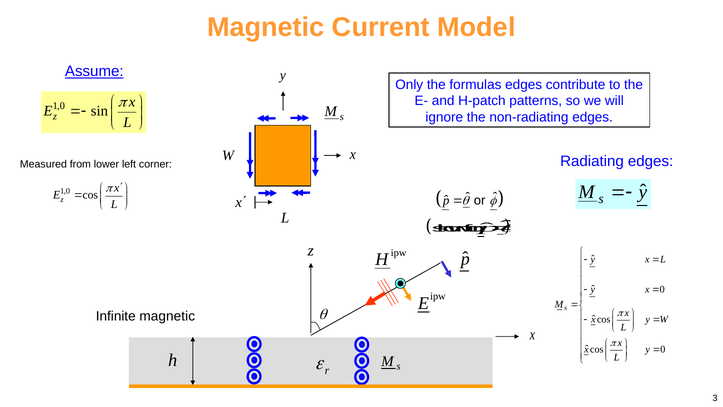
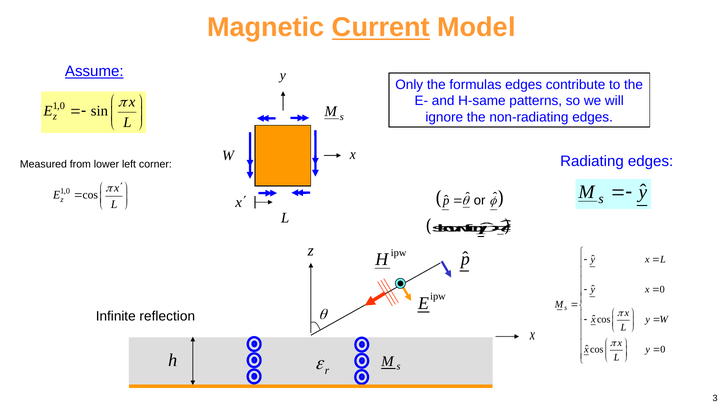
Current underline: none -> present (381, 27)
H-patch: H-patch -> H-same (482, 101)
Infinite magnetic: magnetic -> reflection (167, 316)
